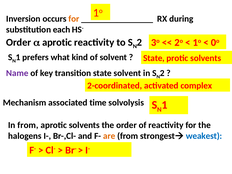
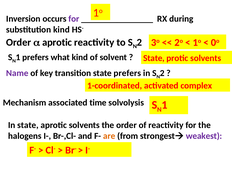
for colour: orange -> purple (74, 19)
substitution each: each -> kind (61, 30)
state solvent: solvent -> prefers (127, 73)
2-coordinated: 2-coordinated -> 1-coordinated (115, 86)
In from: from -> state (28, 125)
weakest colour: blue -> purple (204, 136)
